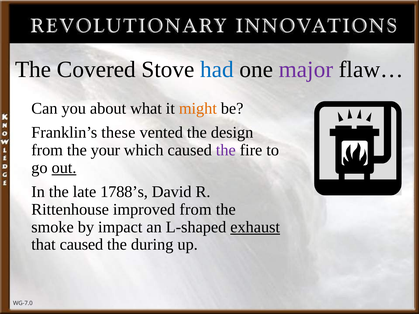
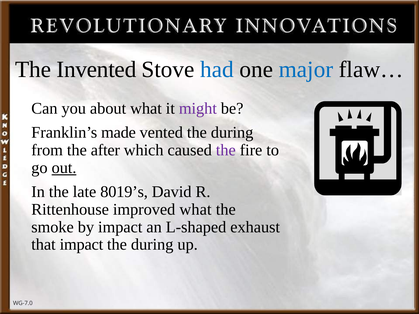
Covered: Covered -> Invented (96, 70)
major colour: purple -> blue (306, 70)
might colour: orange -> purple (198, 109)
these: these -> made (119, 133)
vented the design: design -> during (232, 133)
your: your -> after (105, 150)
1788’s: 1788’s -> 8019’s (124, 192)
improved from: from -> what (196, 210)
exhaust underline: present -> none (255, 227)
that caused: caused -> impact (81, 245)
